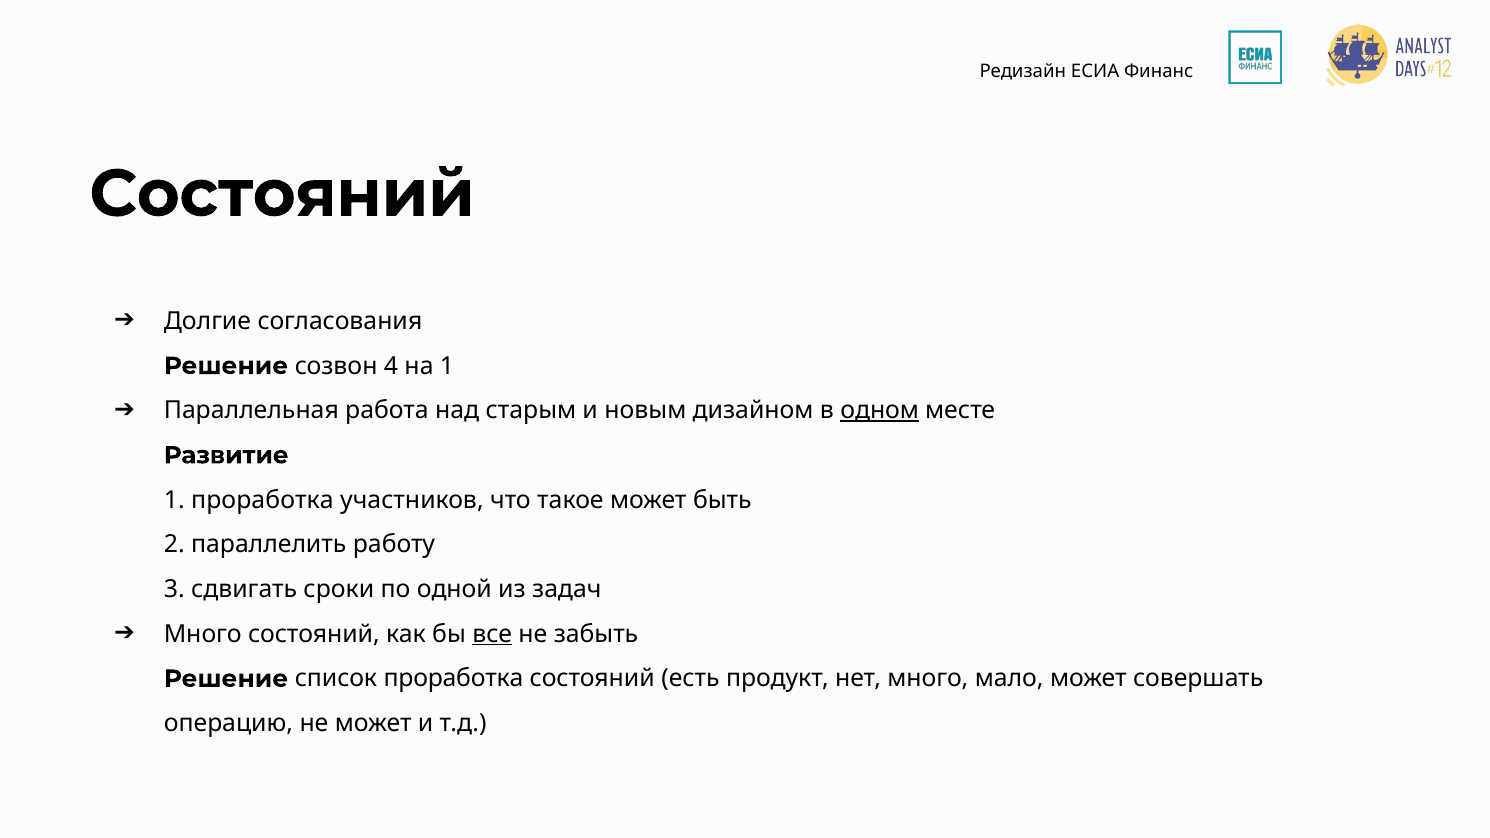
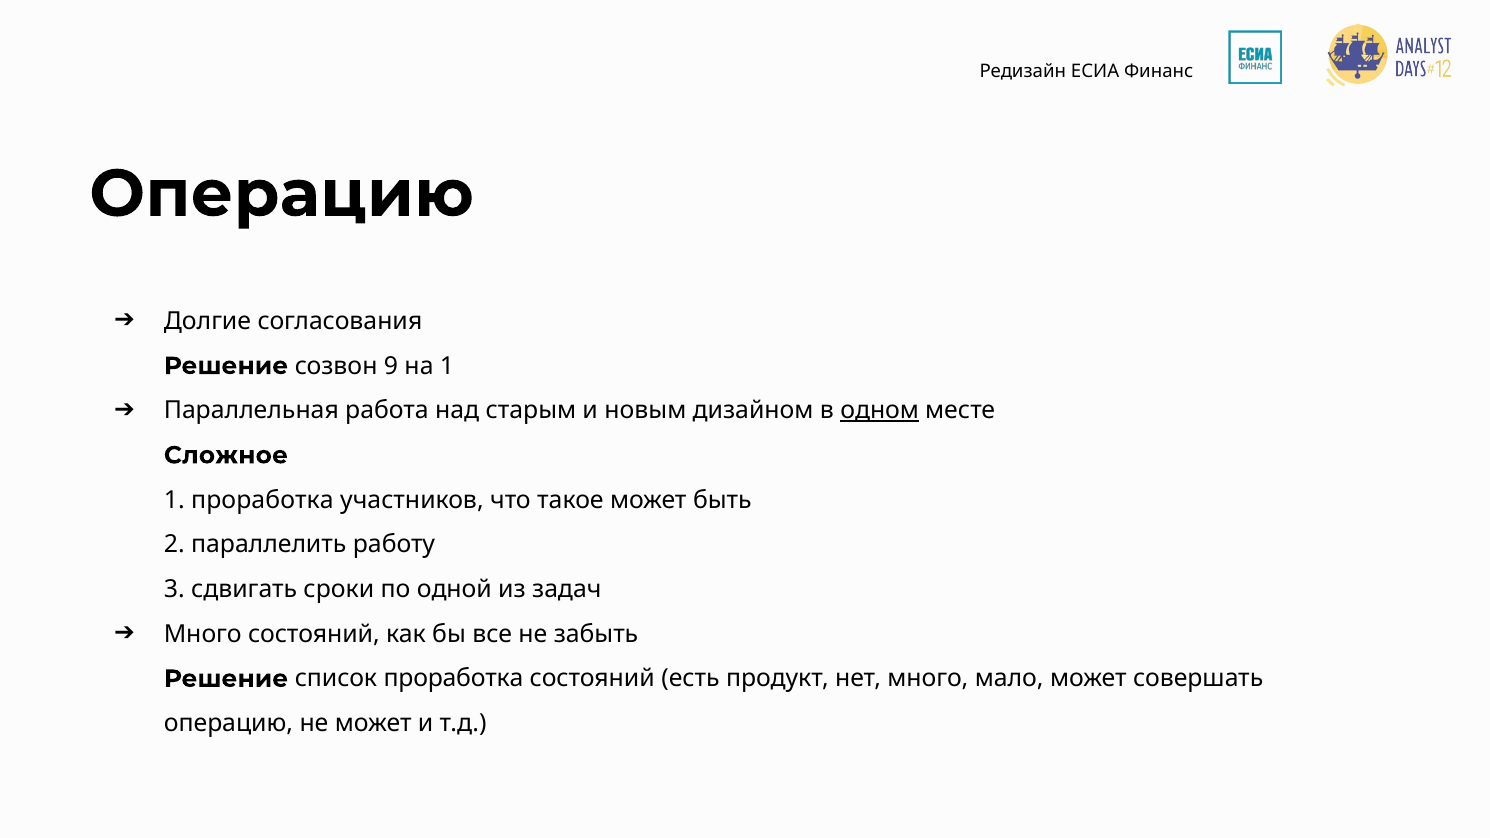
Состояний: Состояний -> Операцию (282, 194)
4: 4 -> 9 (391, 366)
Развитие: Развитие -> Сложное (226, 455)
все underline: present -> none (492, 634)
